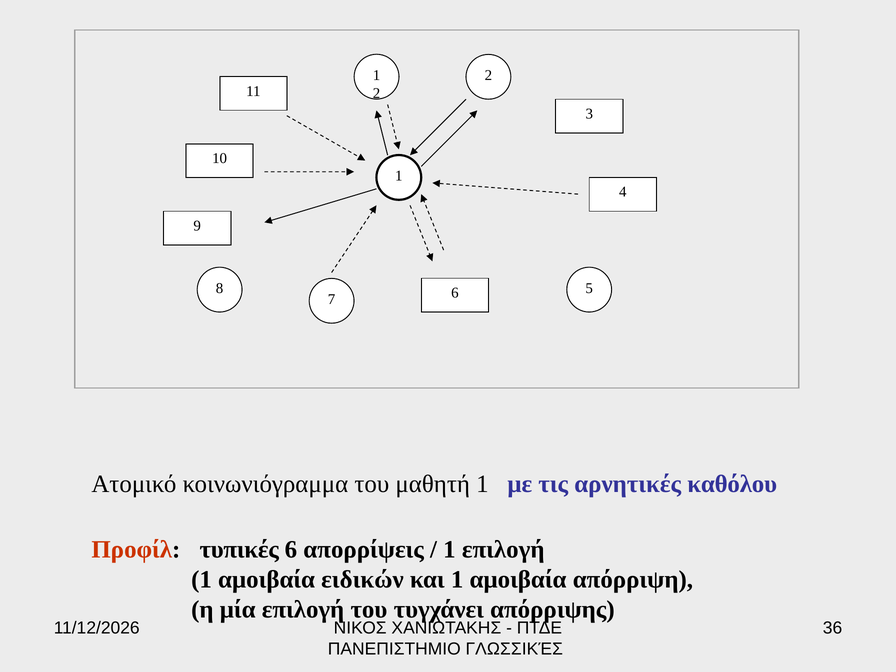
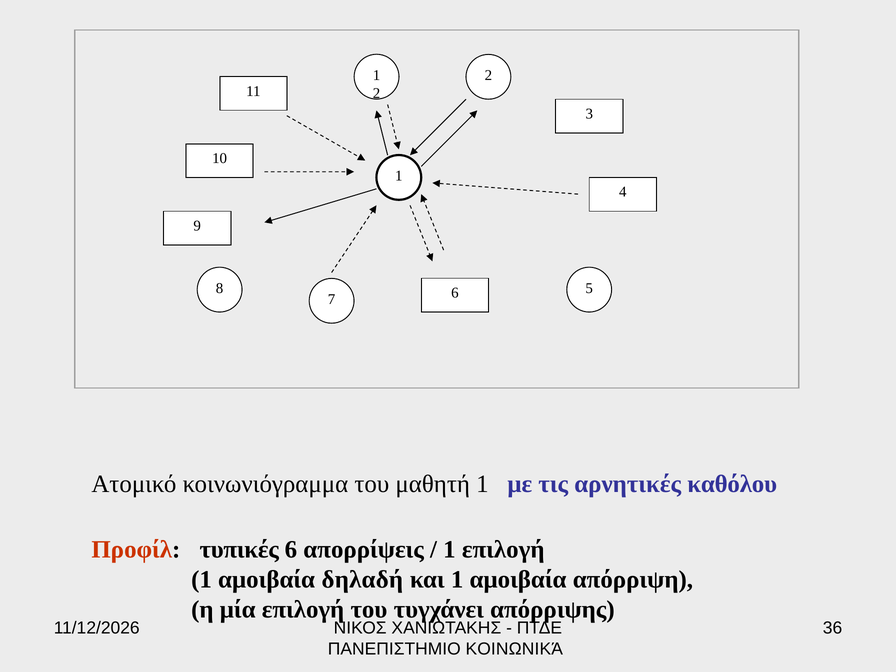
ειδικών: ειδικών -> δηλαδή (362, 580)
ΓΛΩΣΣΙΚΈΣ: ΓΛΩΣΣΙΚΈΣ -> ΚΟΙΝΩΝΙΚΆ (514, 649)
